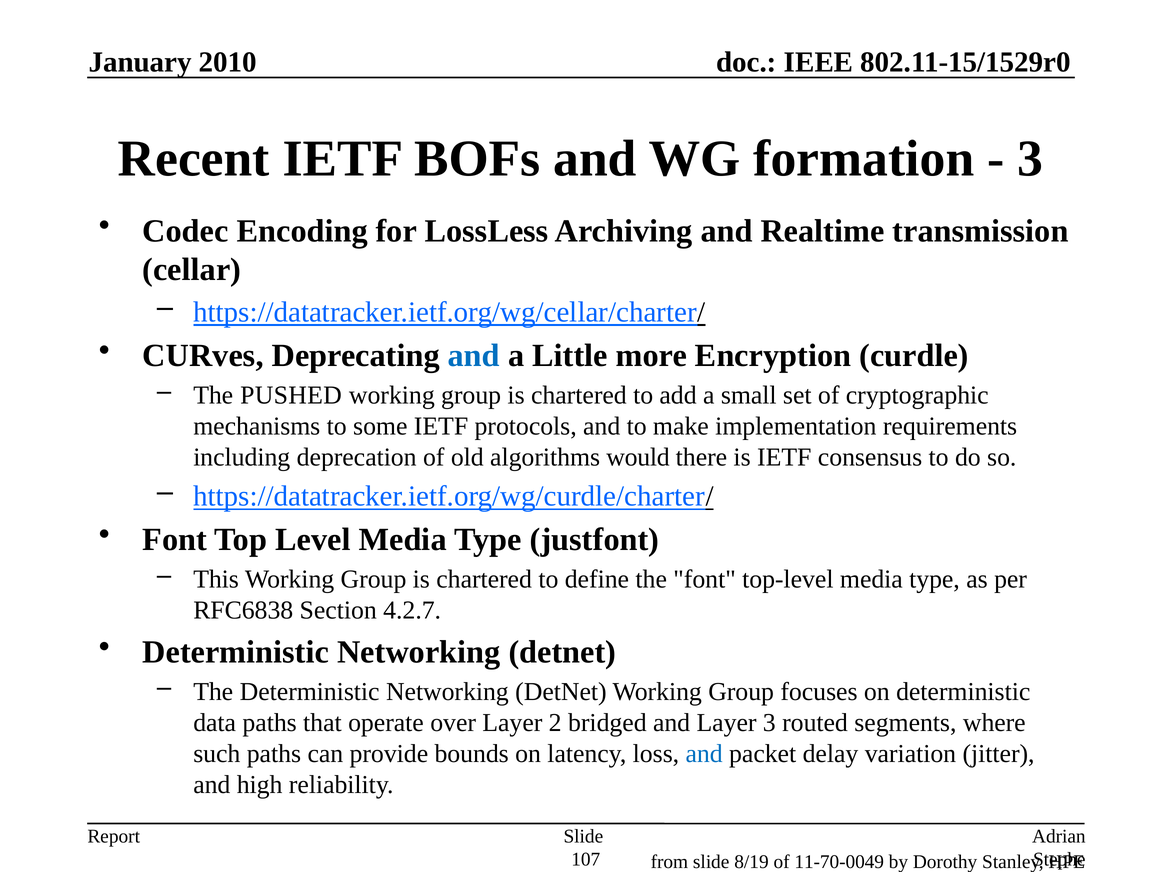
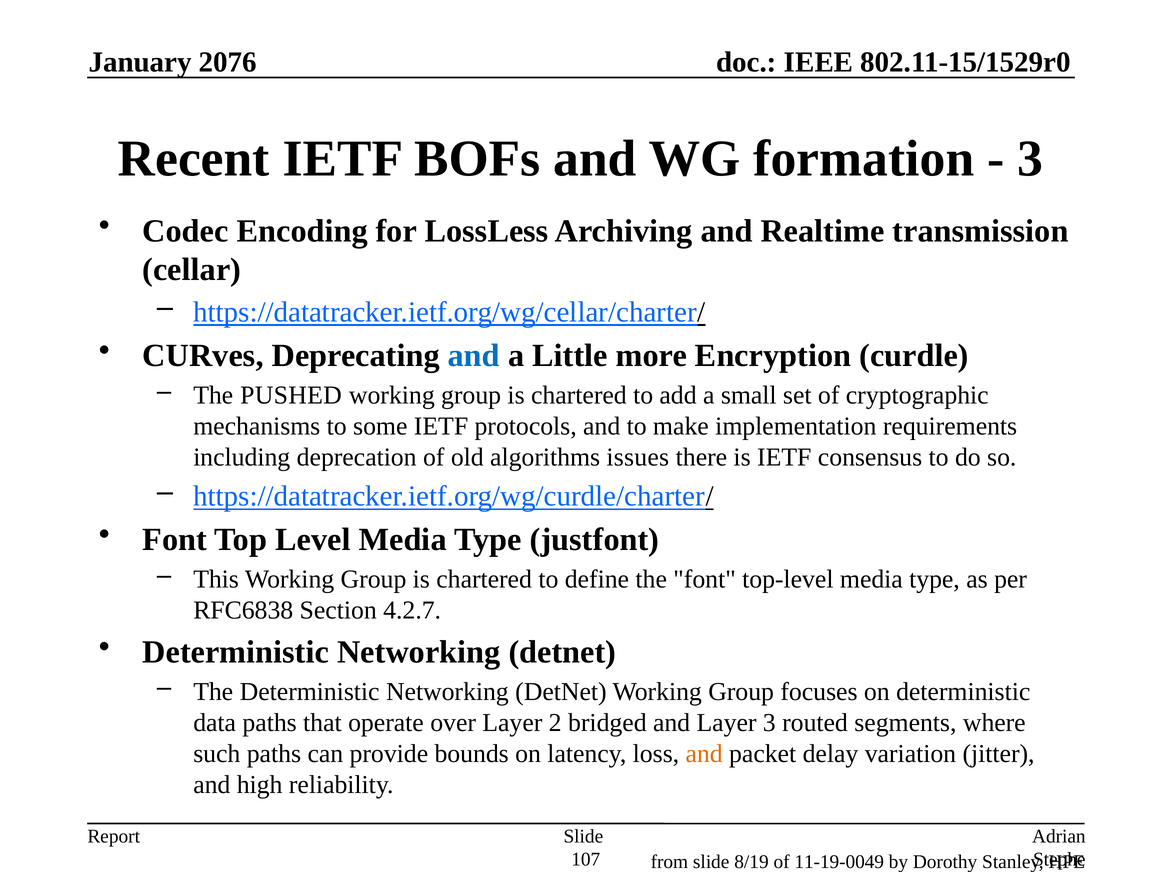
2010: 2010 -> 2076 (228, 62)
would: would -> issues (638, 457)
and colour: blue -> orange (704, 753)
11-70-0049: 11-70-0049 -> 11-19-0049 (839, 861)
